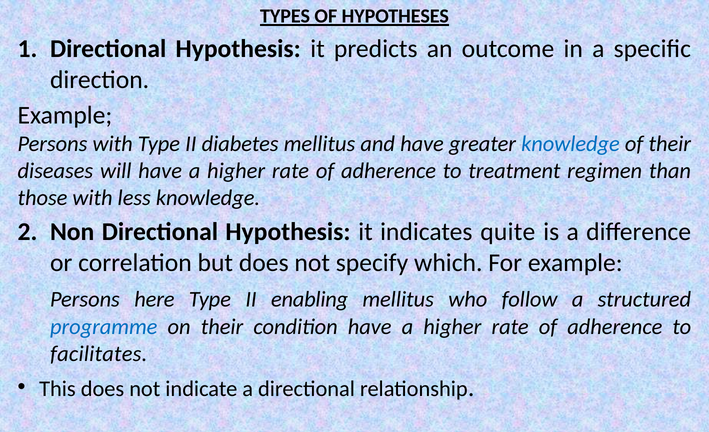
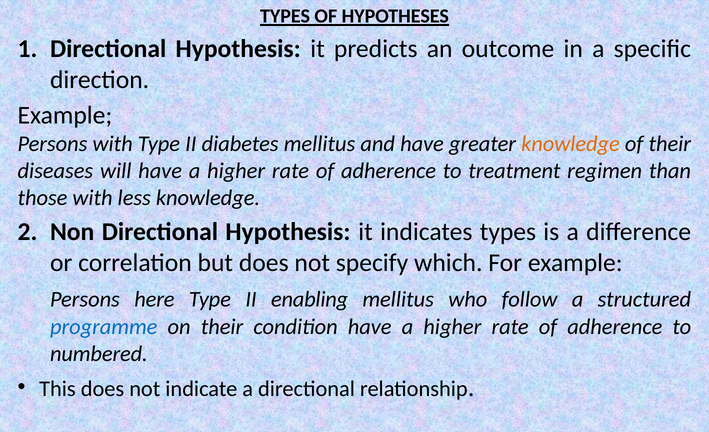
knowledge colour: blue -> orange (571, 144)
indicates quite: quite -> types (508, 232)
facilitates: facilitates -> numbered (99, 354)
